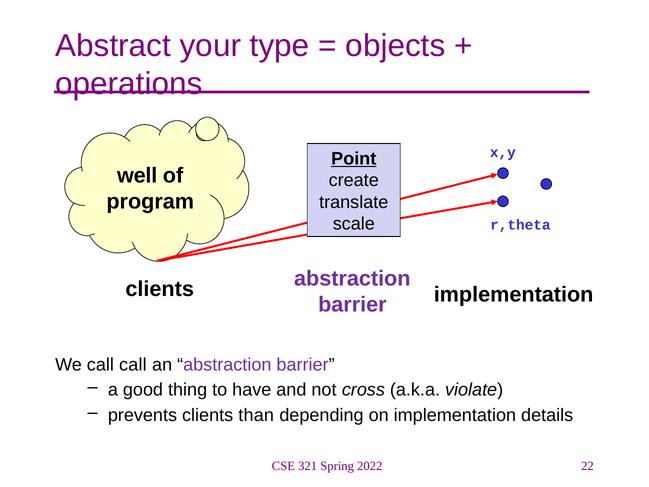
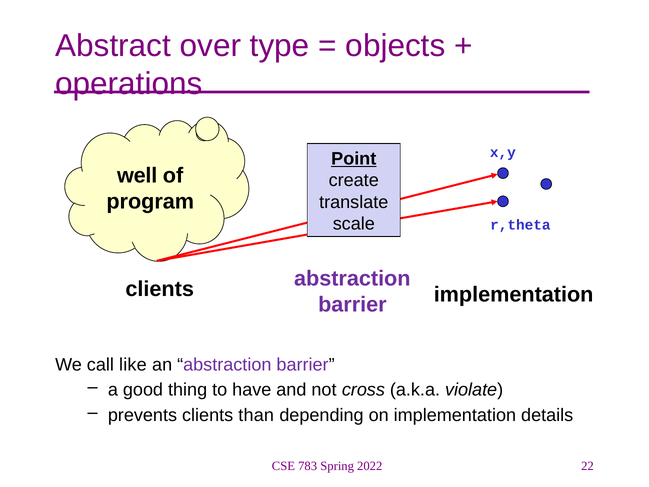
your: your -> over (210, 46)
call call: call -> like (133, 364)
321: 321 -> 783 (308, 466)
